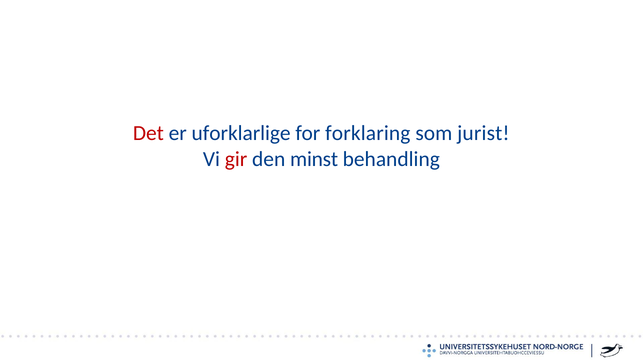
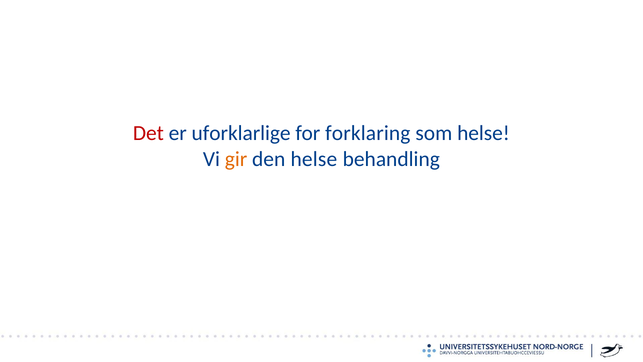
som jurist: jurist -> helse (483, 133)
gir colour: red -> orange (236, 159)
den minst: minst -> helse (314, 159)
